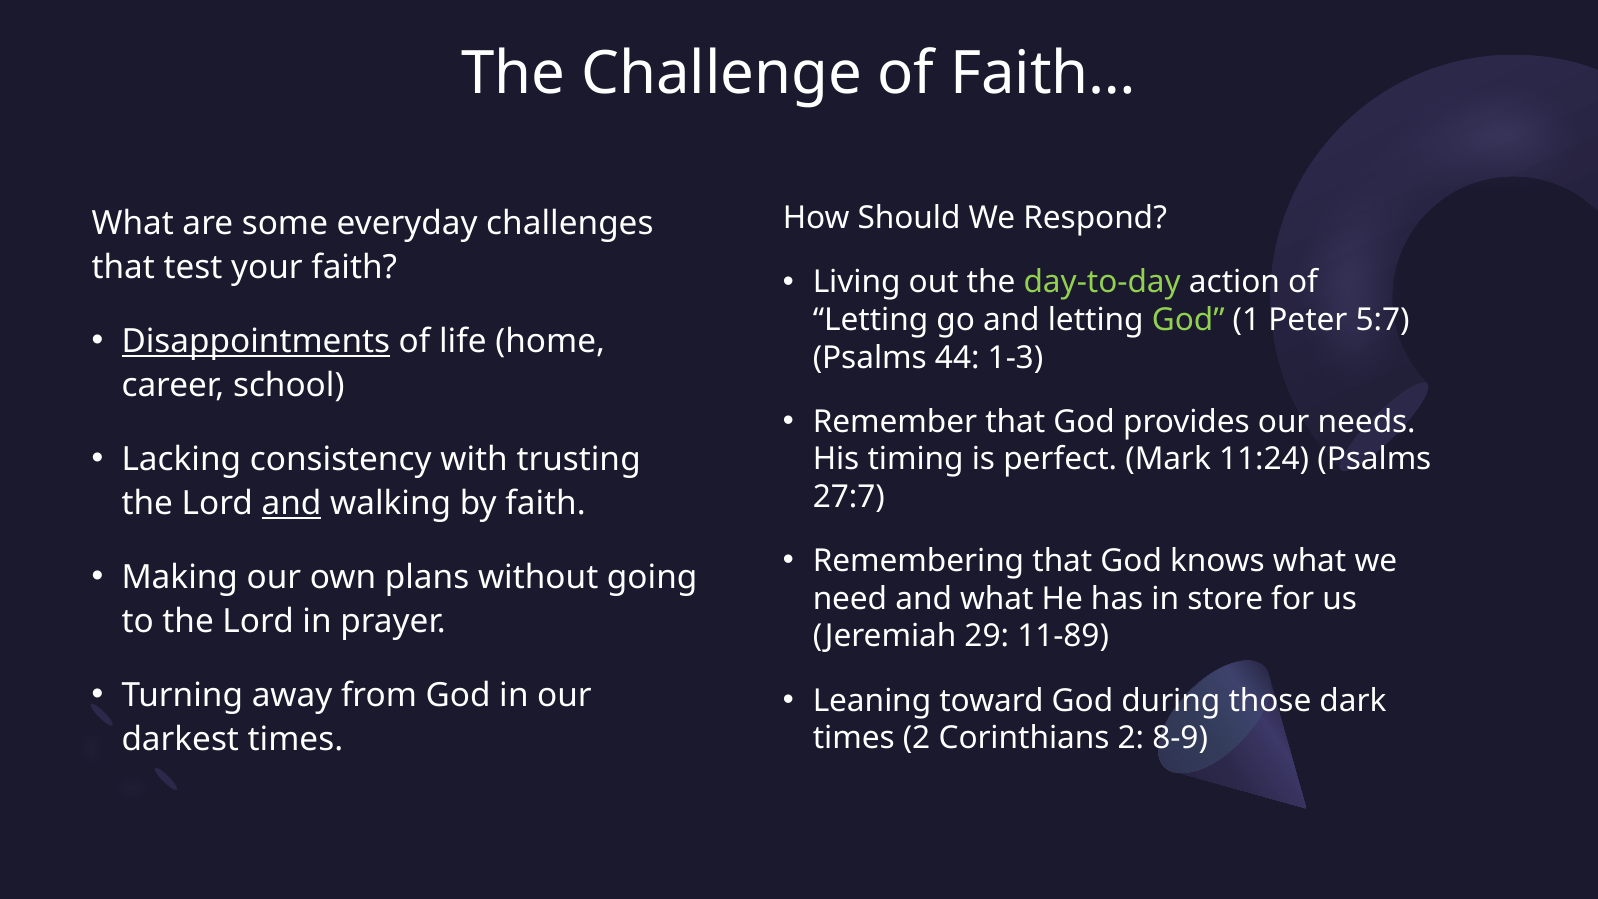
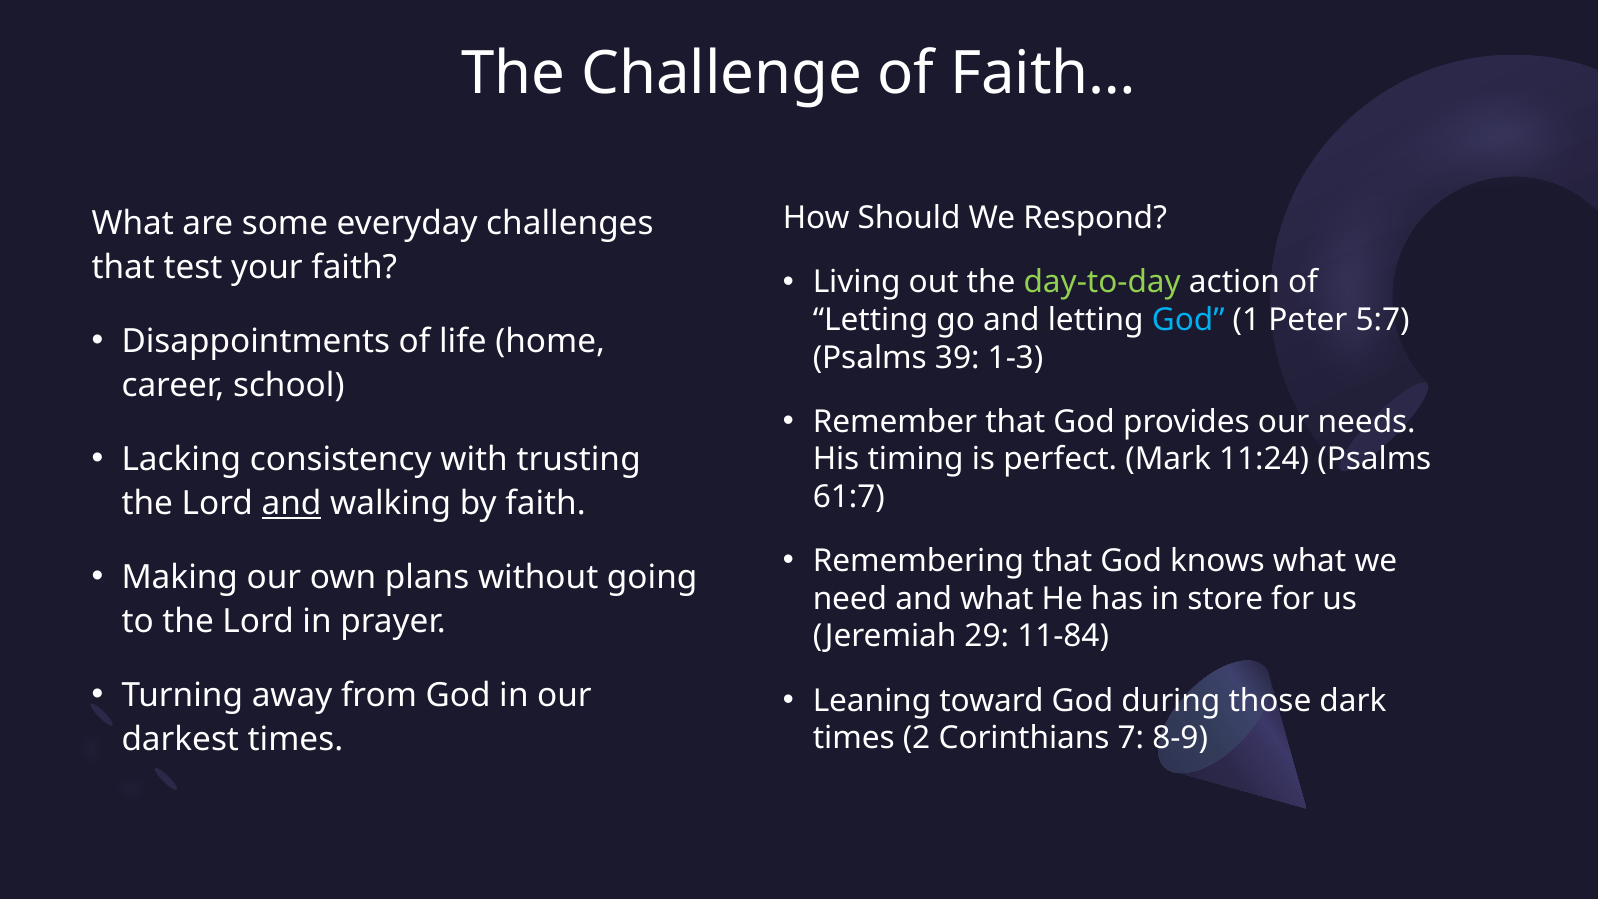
God colour: light green -> light blue (1188, 320)
Disappointments underline: present -> none (256, 342)
44: 44 -> 39 (957, 358)
27:7: 27:7 -> 61:7 (849, 497)
11-89: 11-89 -> 11-84 (1063, 636)
Corinthians 2: 2 -> 7 (1131, 738)
